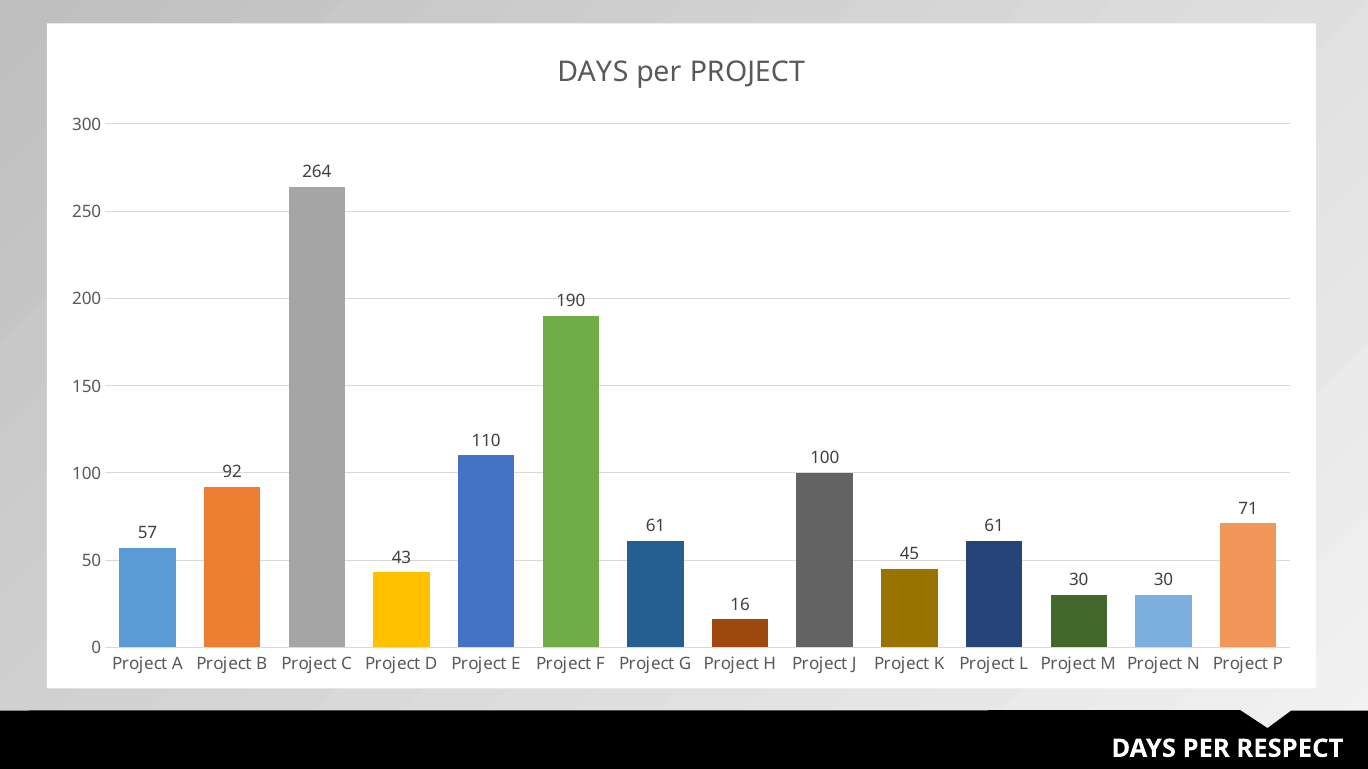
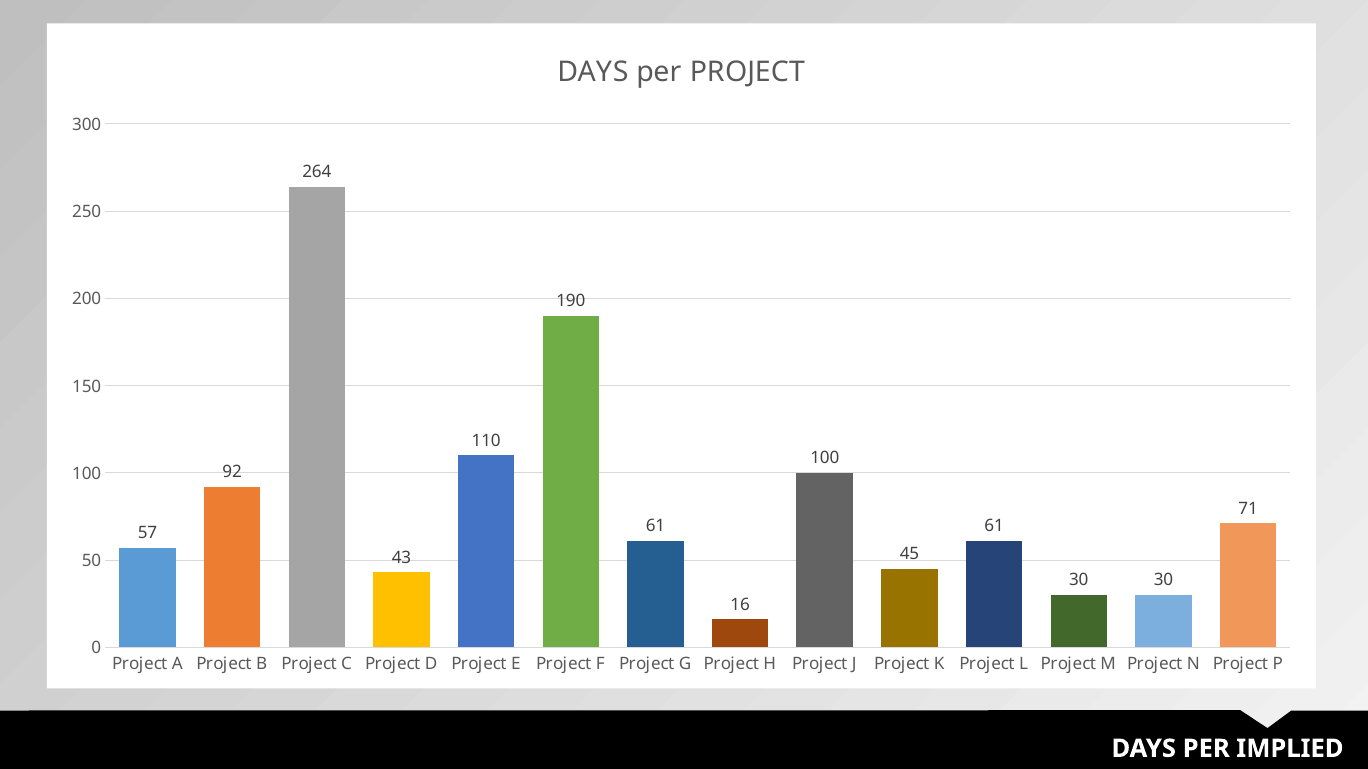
RESPECT: RESPECT -> IMPLIED (1290, 749)
